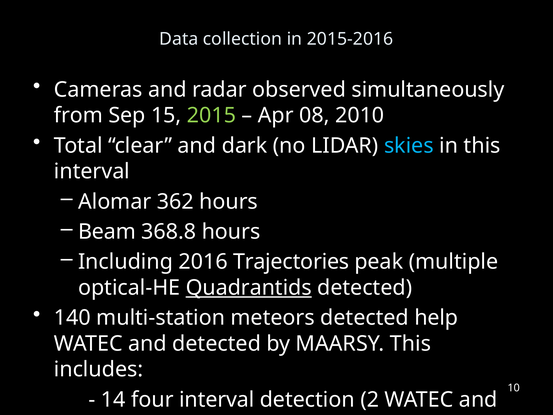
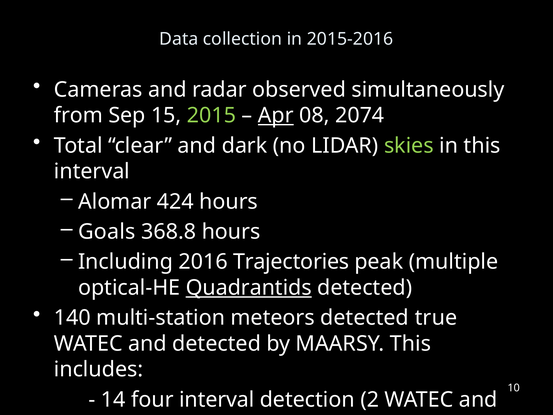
Apr underline: none -> present (276, 115)
2010: 2010 -> 2074 (360, 115)
skies colour: light blue -> light green (409, 145)
362: 362 -> 424 (175, 201)
Beam: Beam -> Goals (107, 232)
help: help -> true (436, 318)
